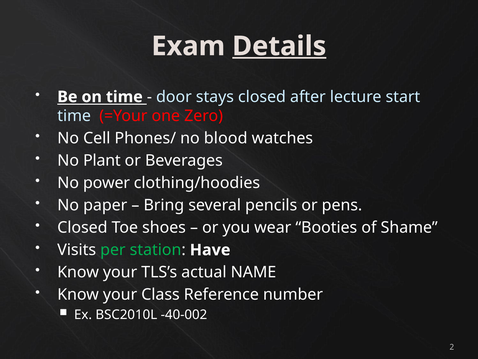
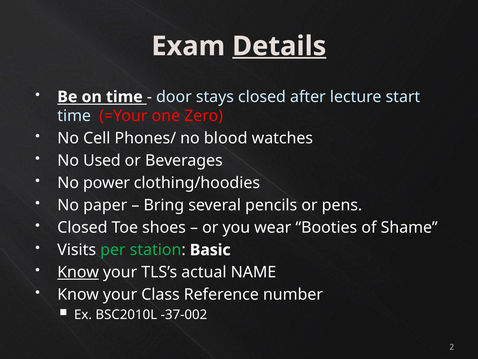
Plant: Plant -> Used (102, 160)
Have: Have -> Basic (210, 250)
Know underline: none -> present (78, 272)
-40-002: -40-002 -> -37-002 (184, 314)
